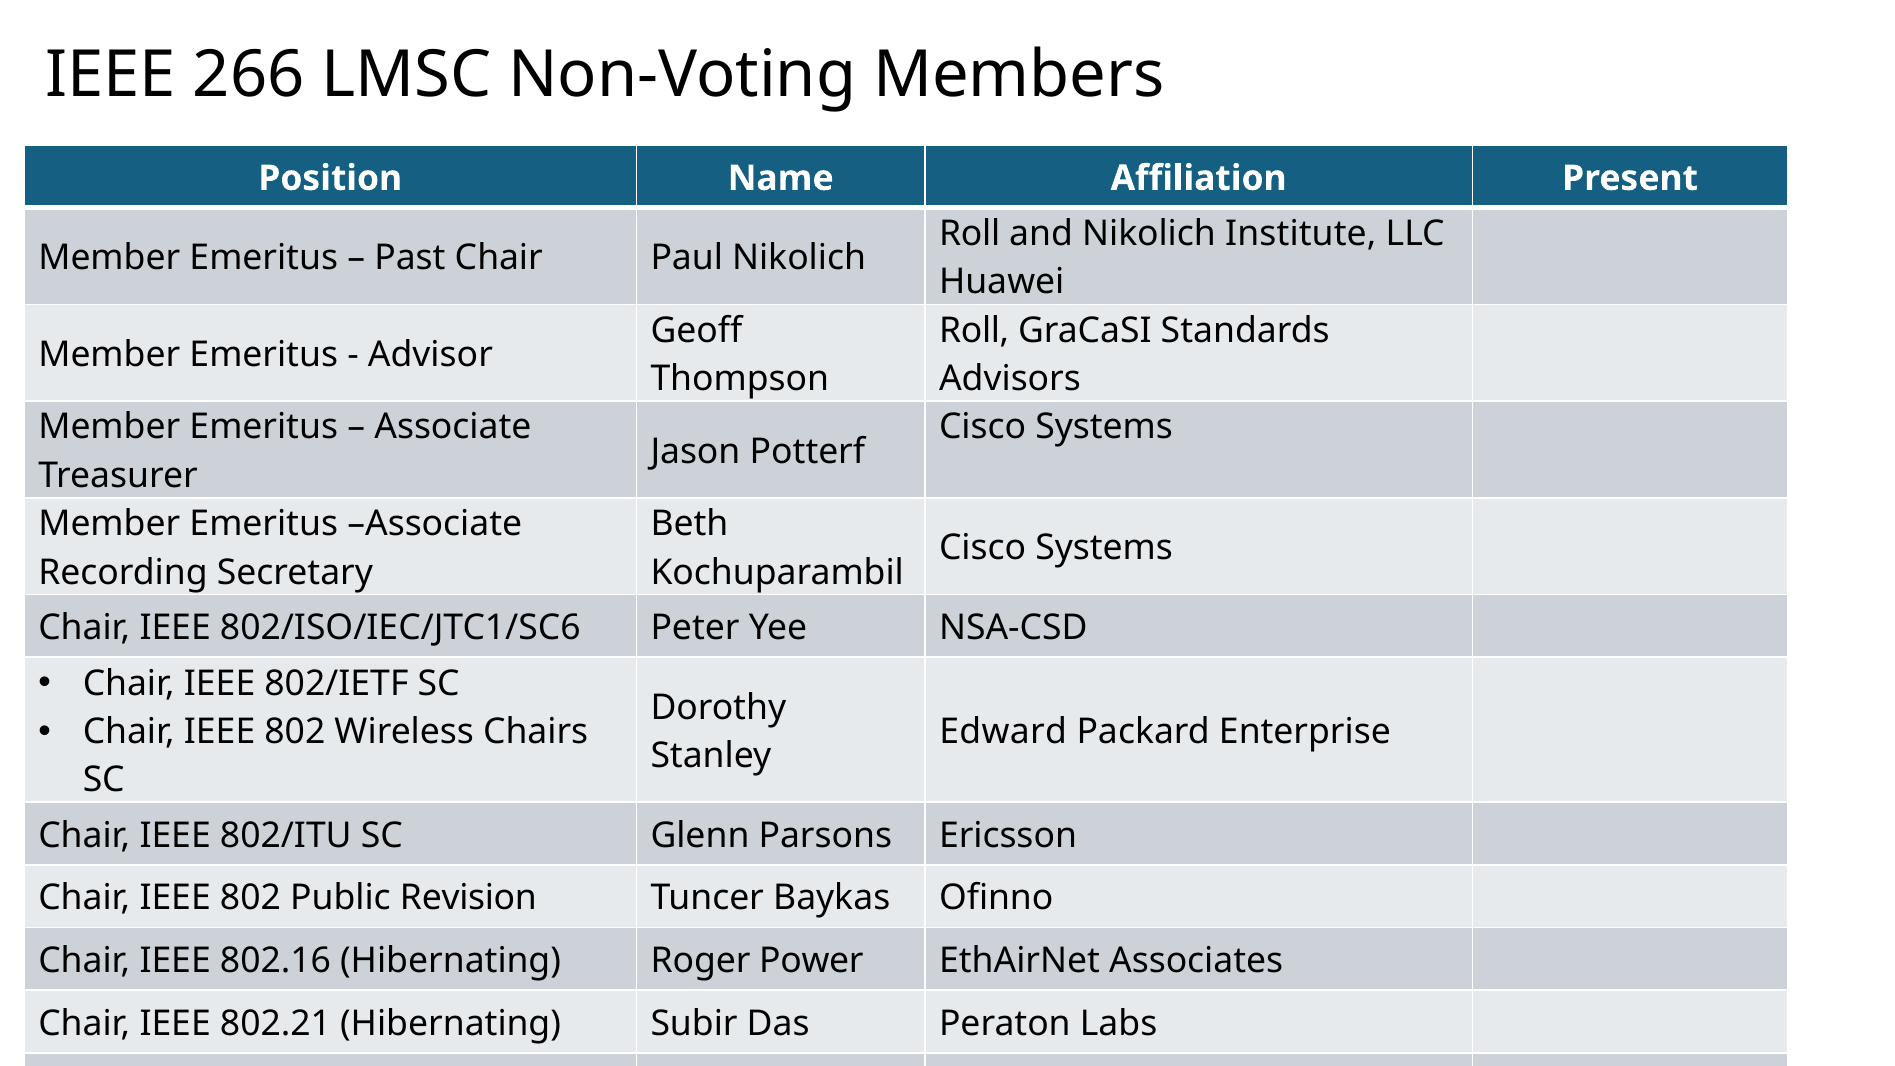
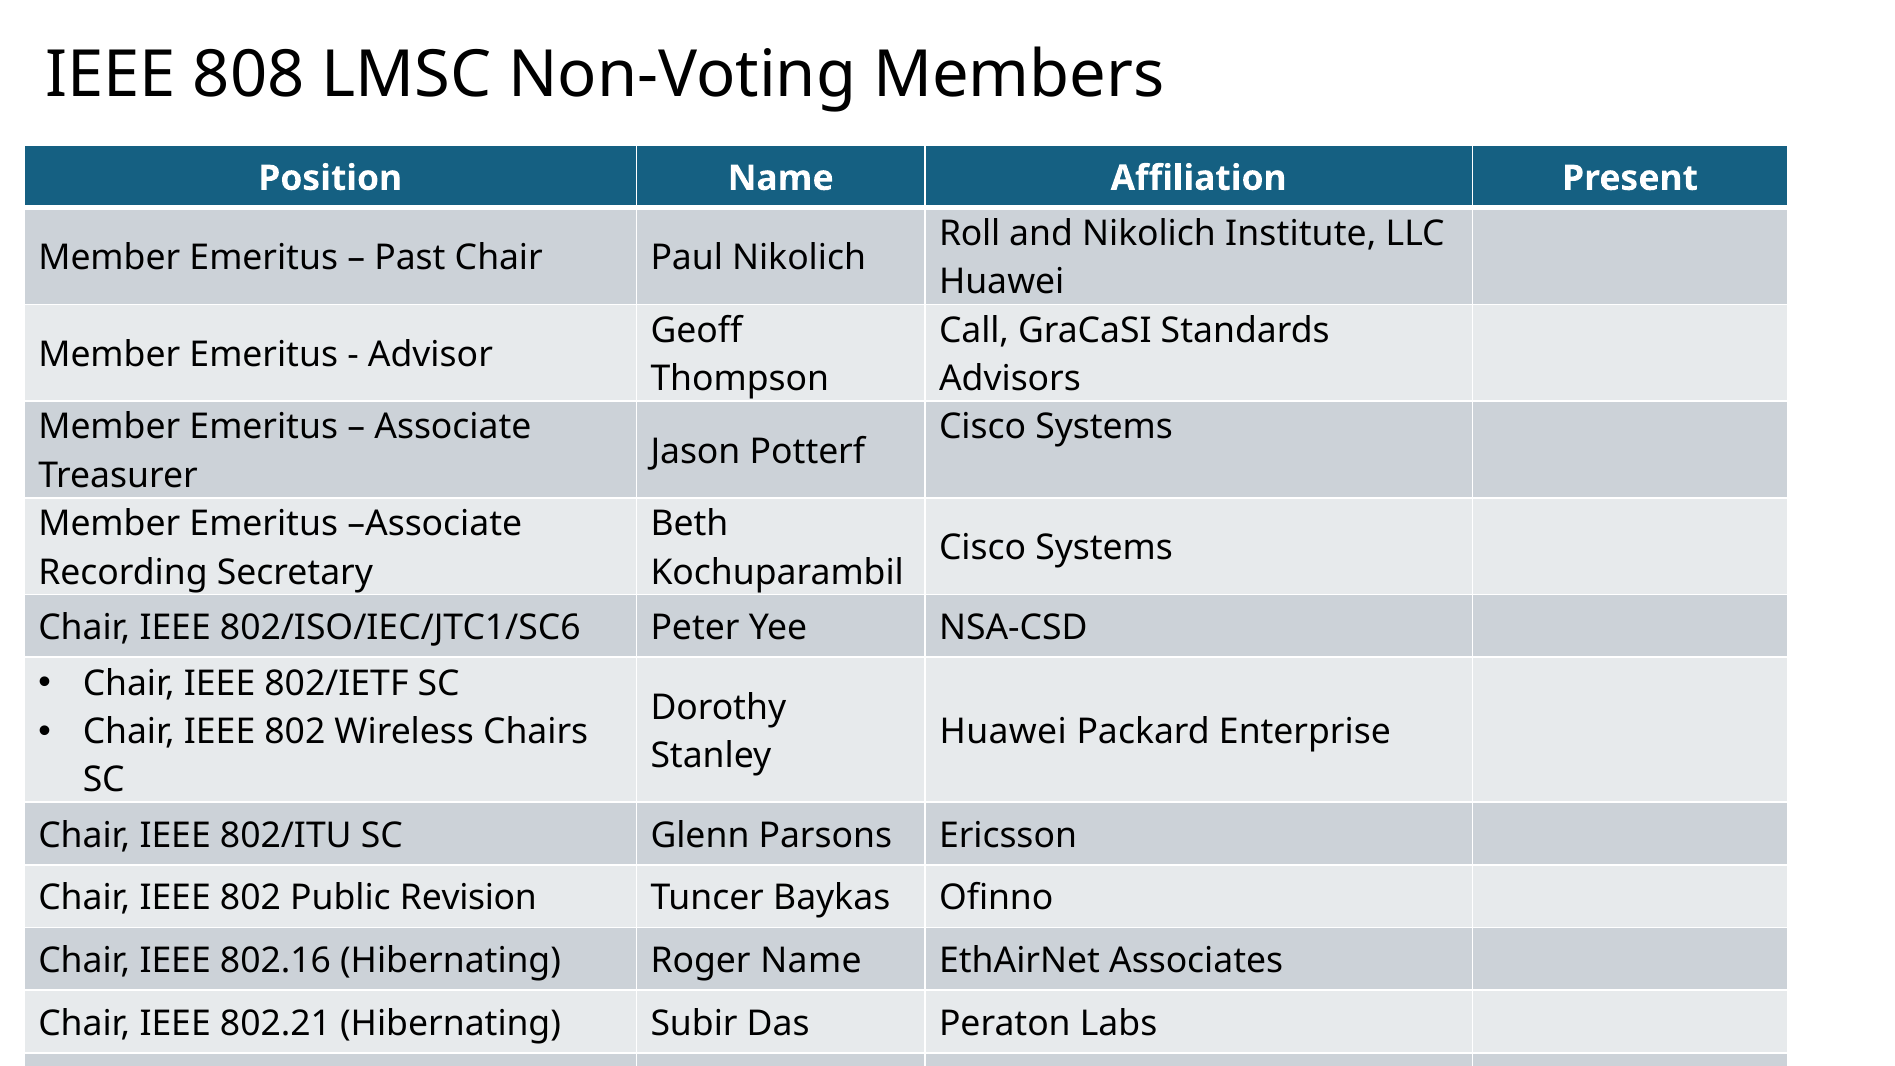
266: 266 -> 808 (249, 75)
Roll: Roll -> Call (974, 330)
Edward: Edward -> Huawei (1003, 732)
Roger Power: Power -> Name (811, 961)
